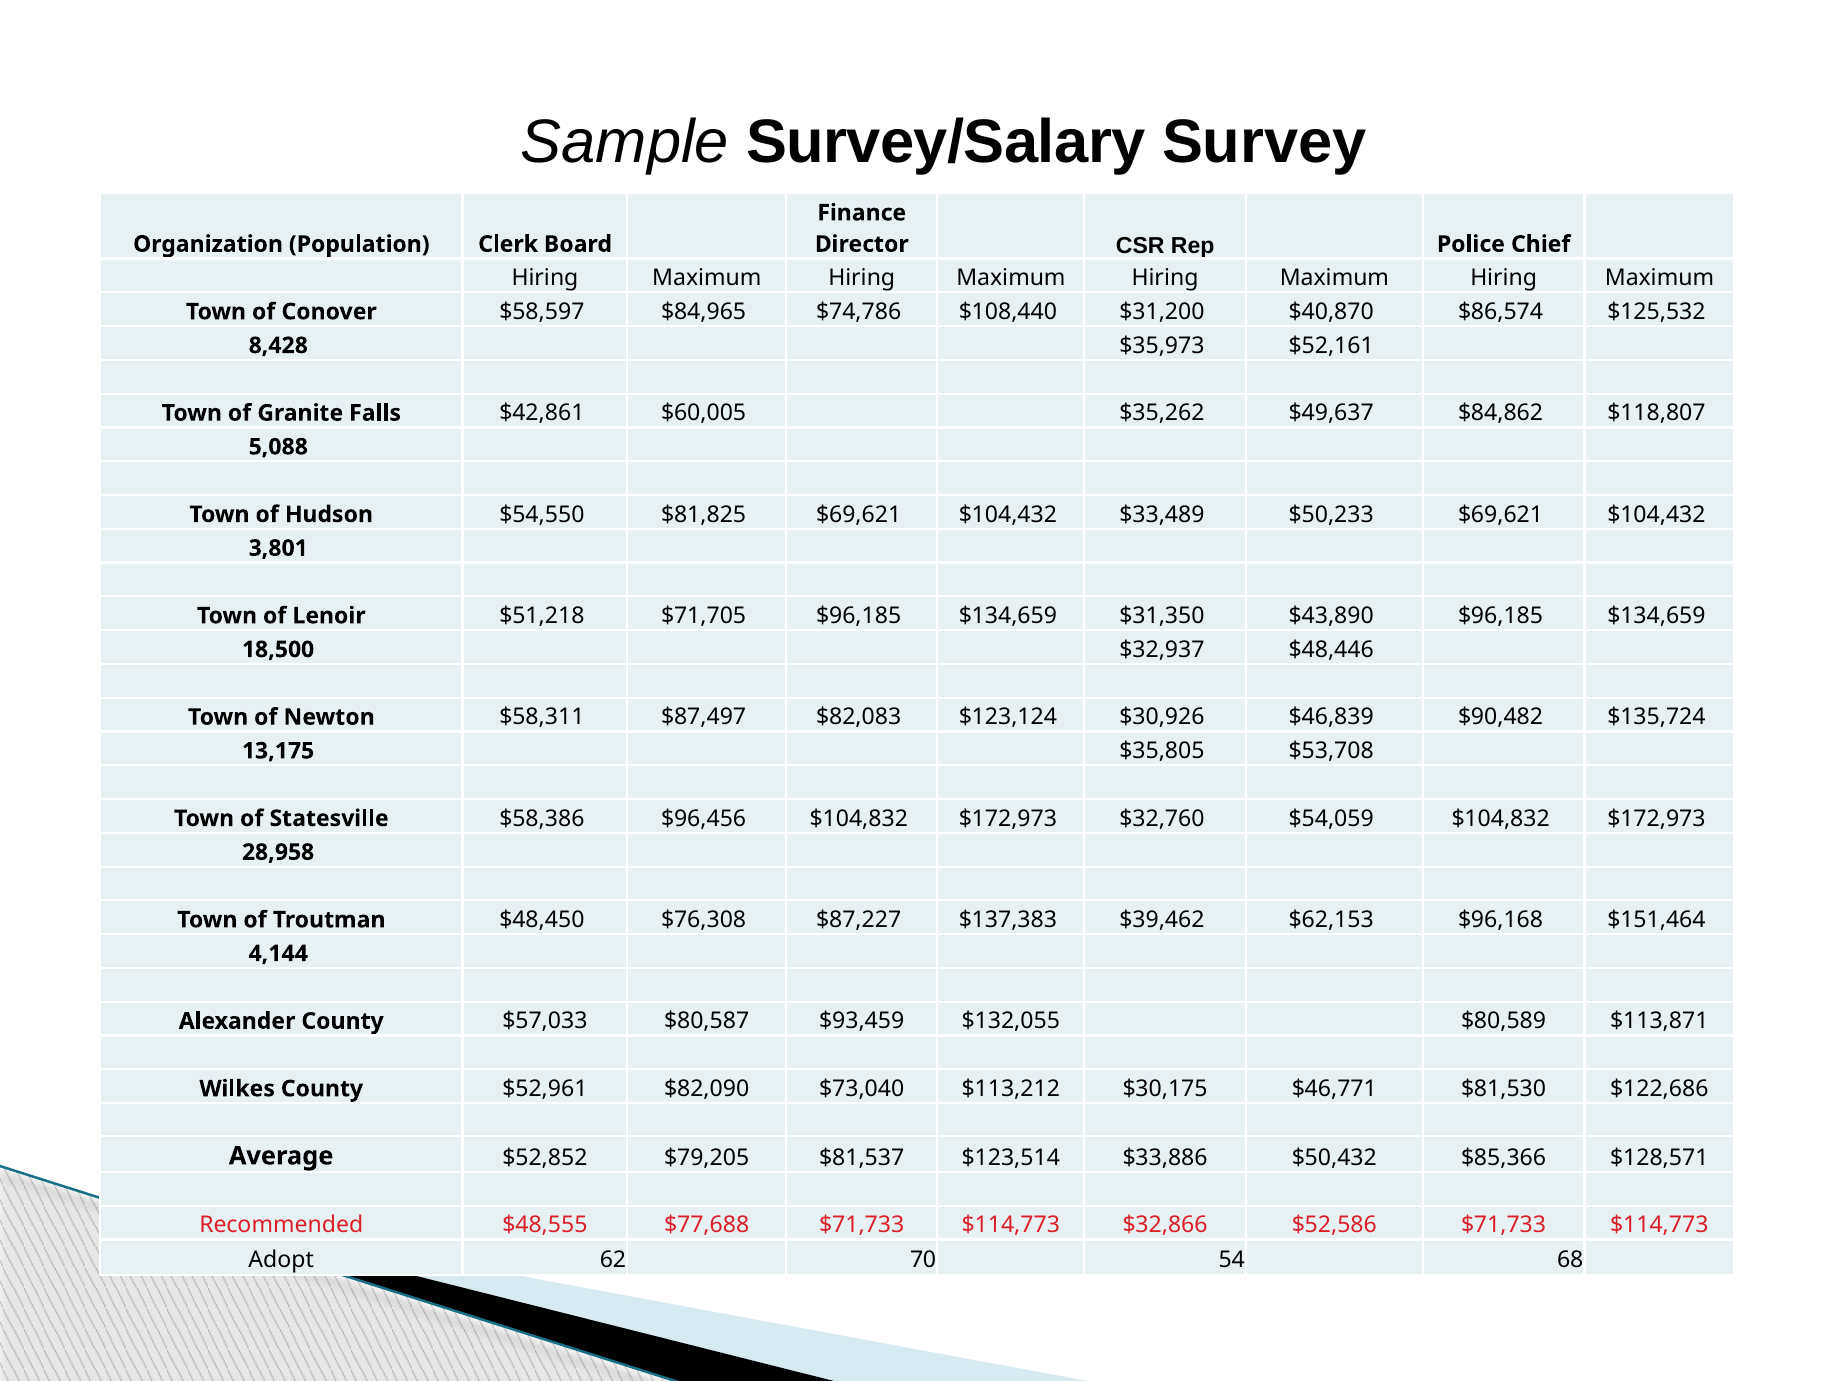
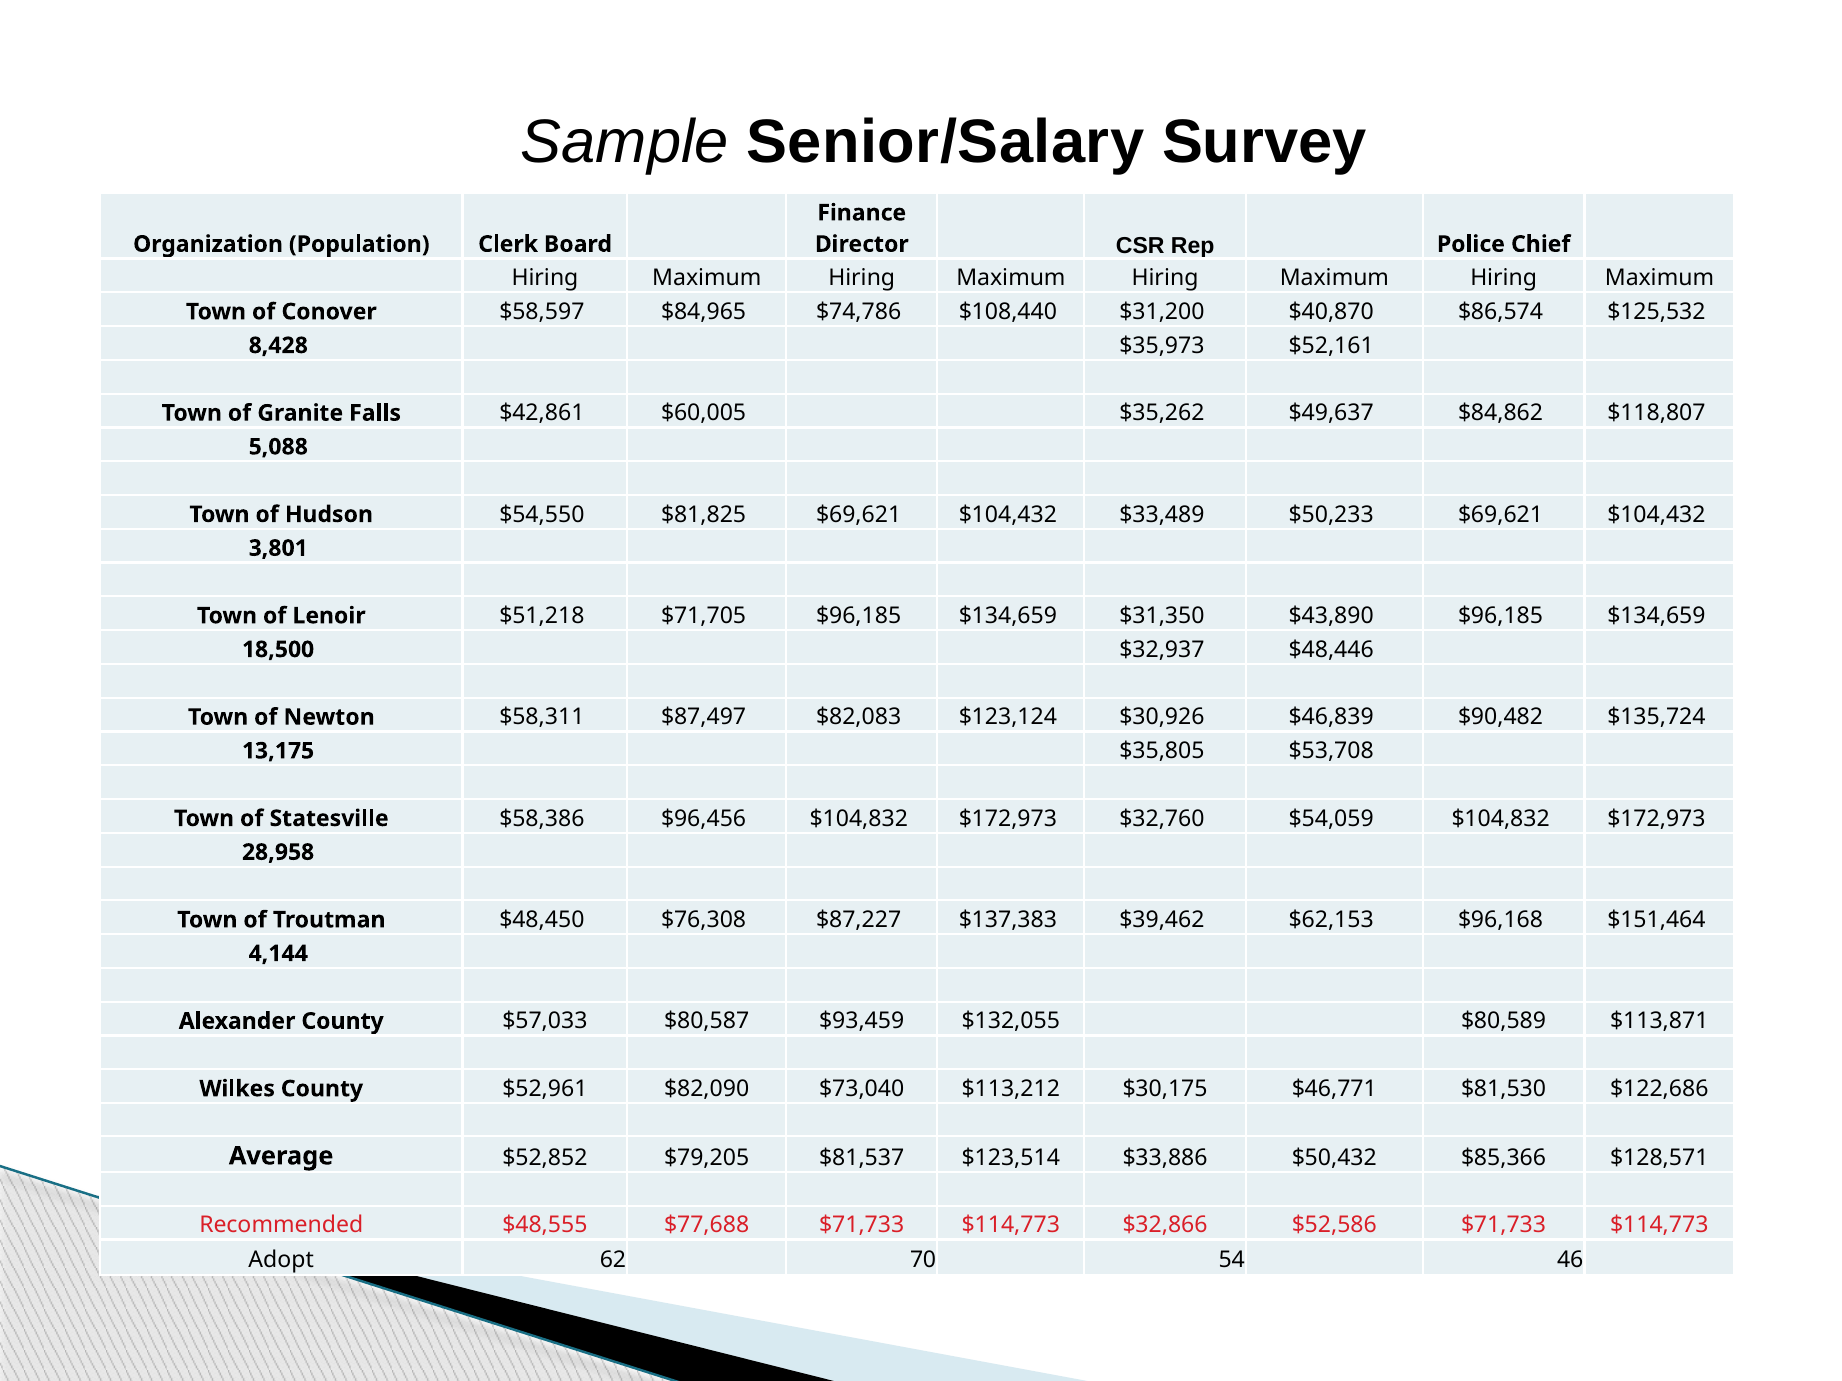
Survey/Salary: Survey/Salary -> Senior/Salary (945, 142)
68: 68 -> 46 (1570, 1261)
